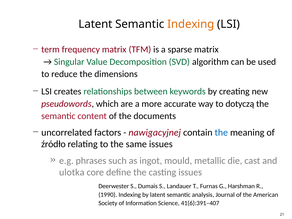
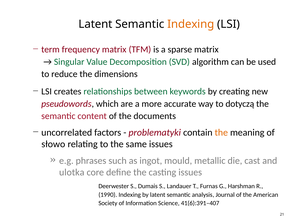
nawigacyjnej: nawigacyjnej -> problematyki (155, 132)
the colour: blue -> orange (221, 132)
źródło: źródło -> słowo (53, 144)
